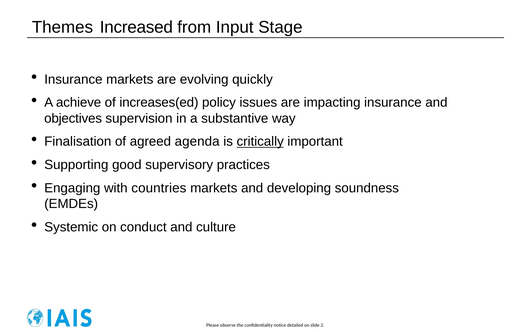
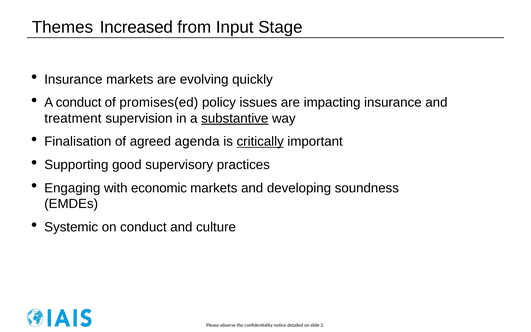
A achieve: achieve -> conduct (79, 102)
increases(ed: increases(ed -> promises(ed (159, 102)
objectives: objectives -> treatment (73, 118)
substantive underline: none -> present (235, 118)
countries: countries -> economic (159, 188)
